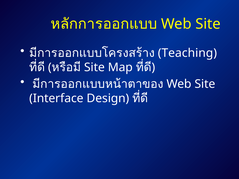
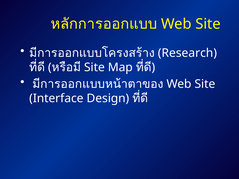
Teaching: Teaching -> Research (187, 53)
